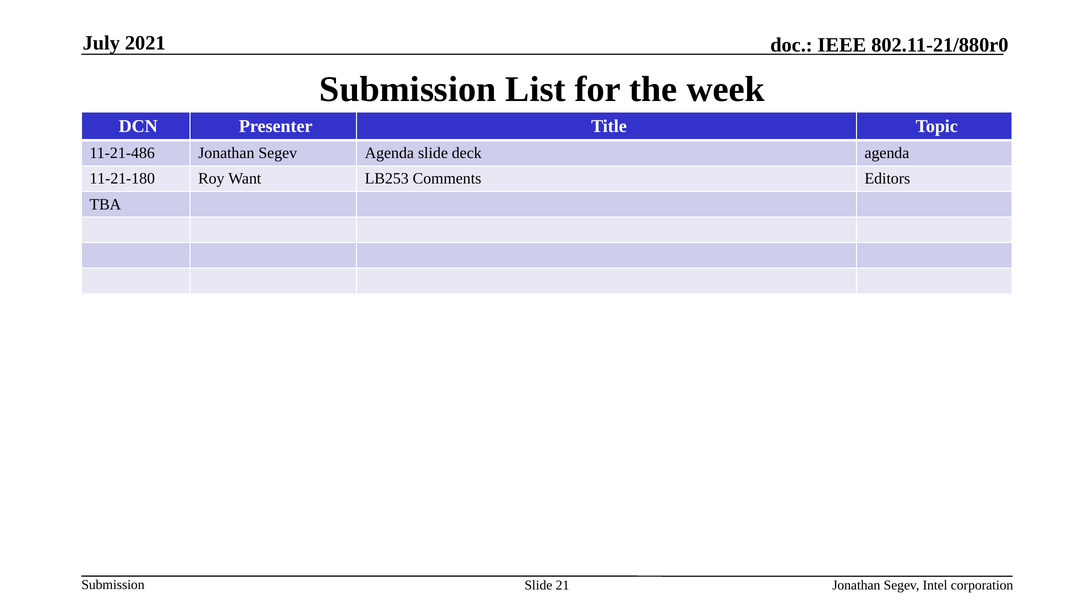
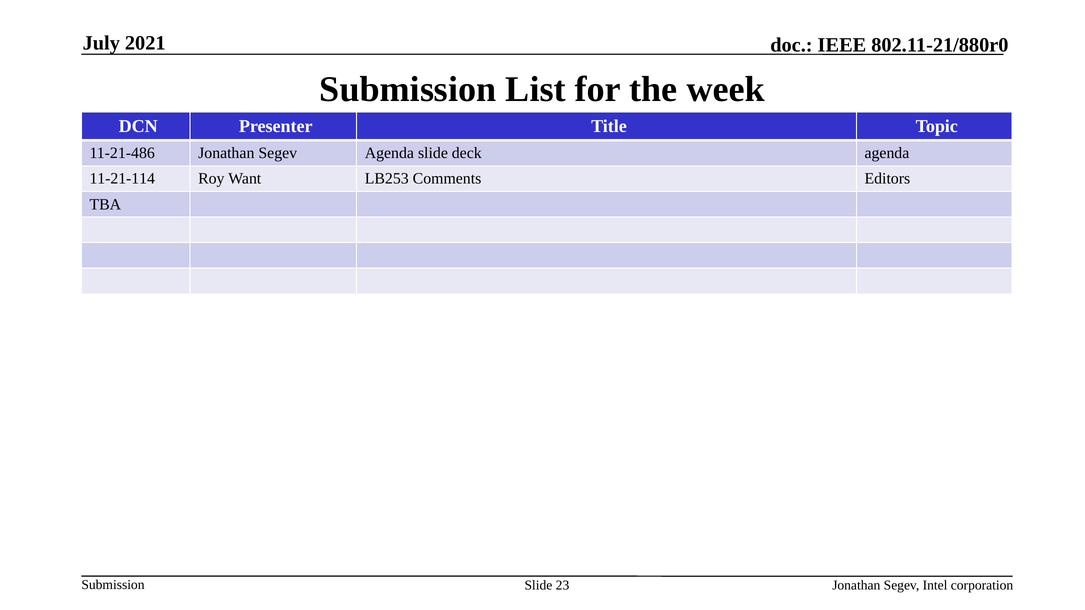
11-21-180: 11-21-180 -> 11-21-114 (122, 179)
21: 21 -> 23 (563, 585)
